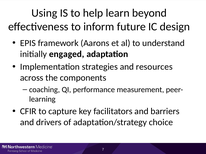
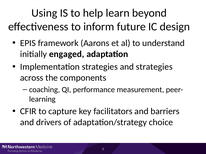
and resources: resources -> strategies (154, 67)
